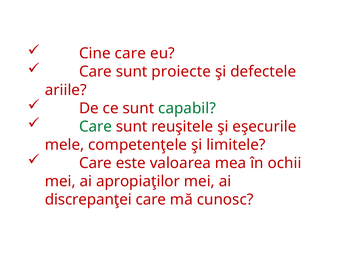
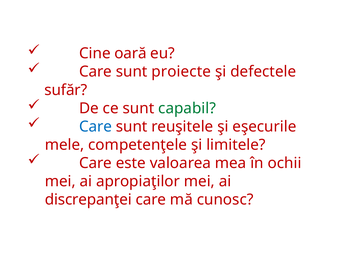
Cine care: care -> oară (130, 53)
ariile: ariile -> sufăr (66, 90)
Care colour: green -> blue (95, 127)
